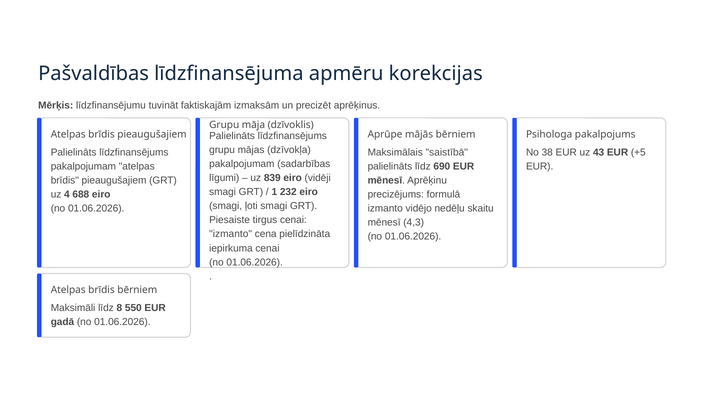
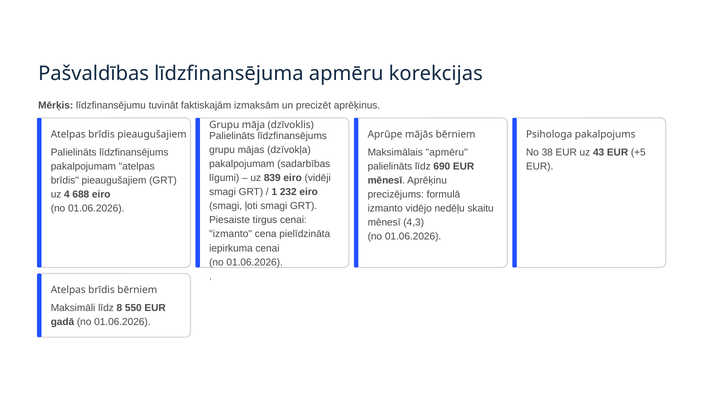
Maksimālais saistībā: saistībā -> apmēru (447, 152)
